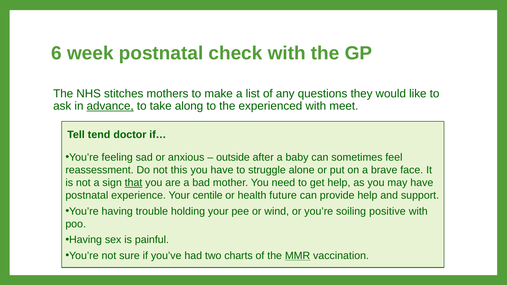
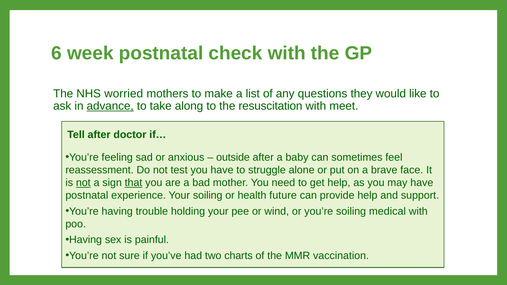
stitches: stitches -> worried (124, 94)
experienced: experienced -> resuscitation (270, 106)
Tell tend: tend -> after (99, 135)
this: this -> test (179, 170)
not underline: none -> present (83, 183)
Your centile: centile -> soiling (208, 196)
positive: positive -> medical (387, 211)
MMR underline: present -> none (298, 256)
